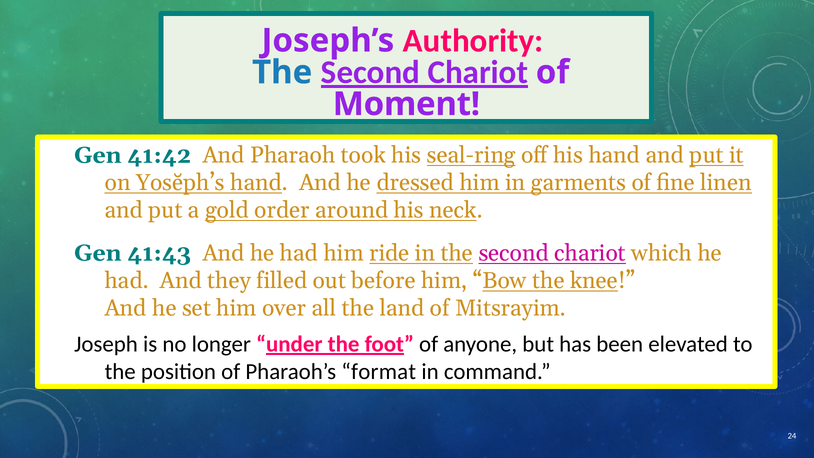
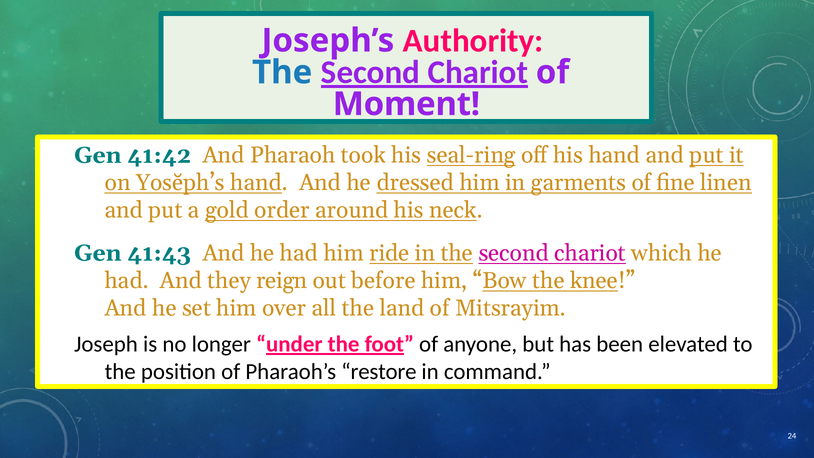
filled: filled -> reign (282, 281)
format: format -> restore (379, 371)
